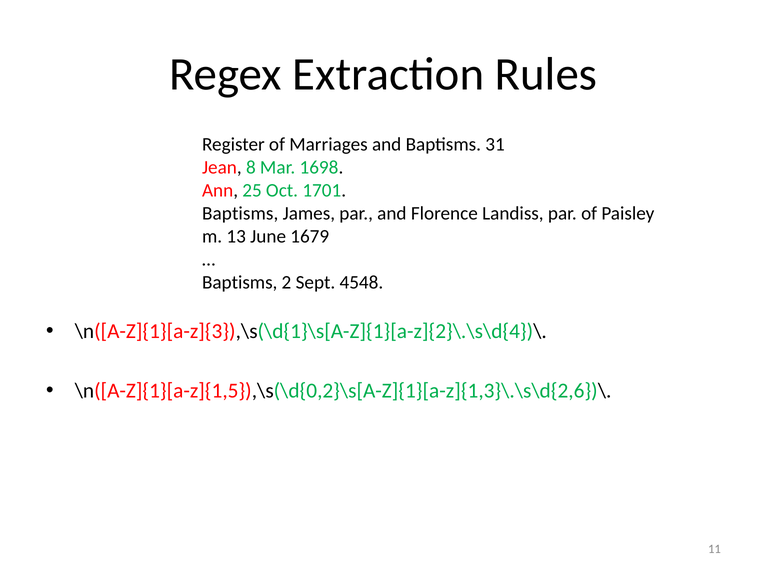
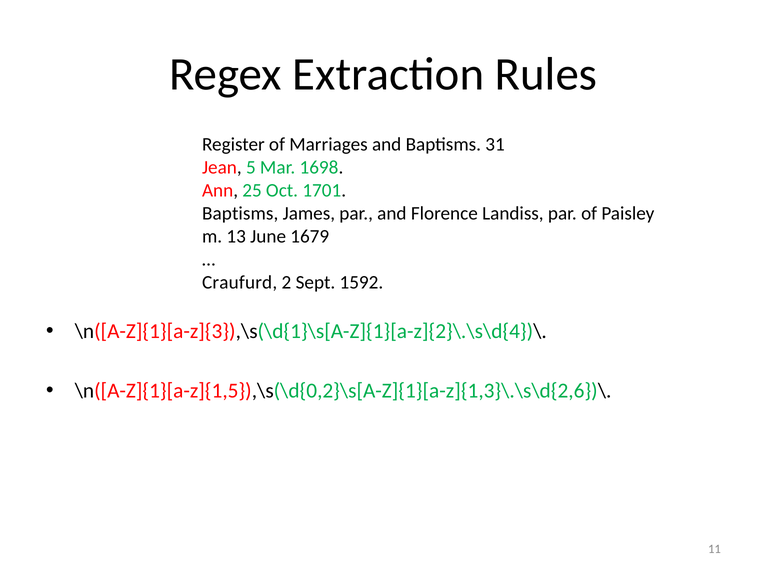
8: 8 -> 5 (251, 167)
Baptisms: Baptisms -> Craufurd (240, 282)
4548: 4548 -> 1592 (361, 282)
